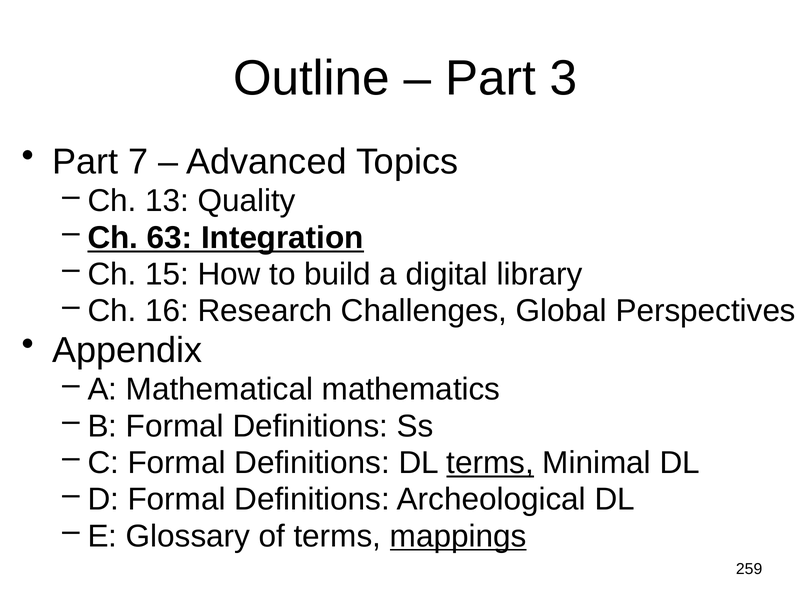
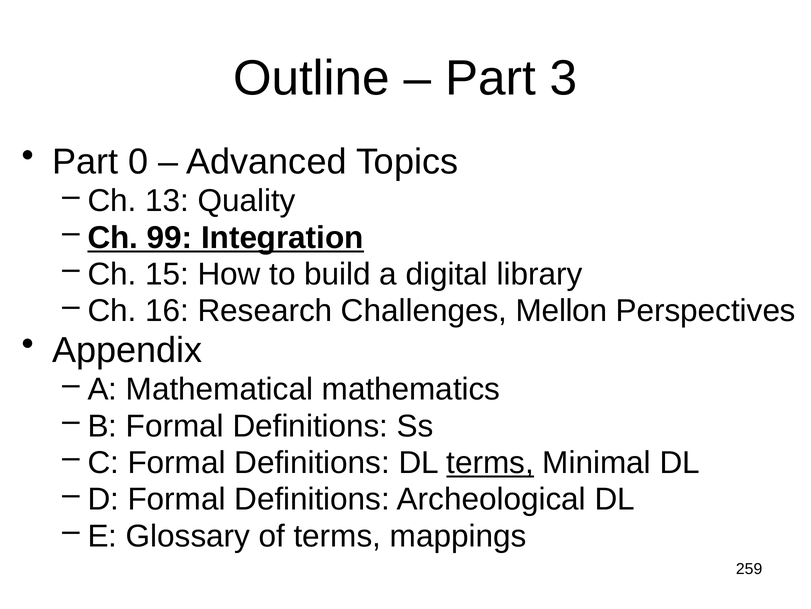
7: 7 -> 0 (138, 162)
63: 63 -> 99 (170, 237)
Global: Global -> Mellon (562, 311)
mappings underline: present -> none (458, 536)
